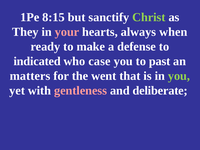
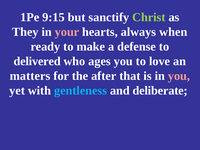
8:15: 8:15 -> 9:15 (54, 17)
indicated: indicated -> delivered (37, 61)
case: case -> ages (99, 61)
past: past -> love (160, 61)
went: went -> after (104, 76)
you colour: light green -> pink (179, 76)
gentleness colour: pink -> light blue (81, 91)
